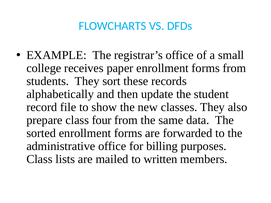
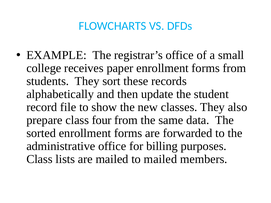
to written: written -> mailed (160, 159)
